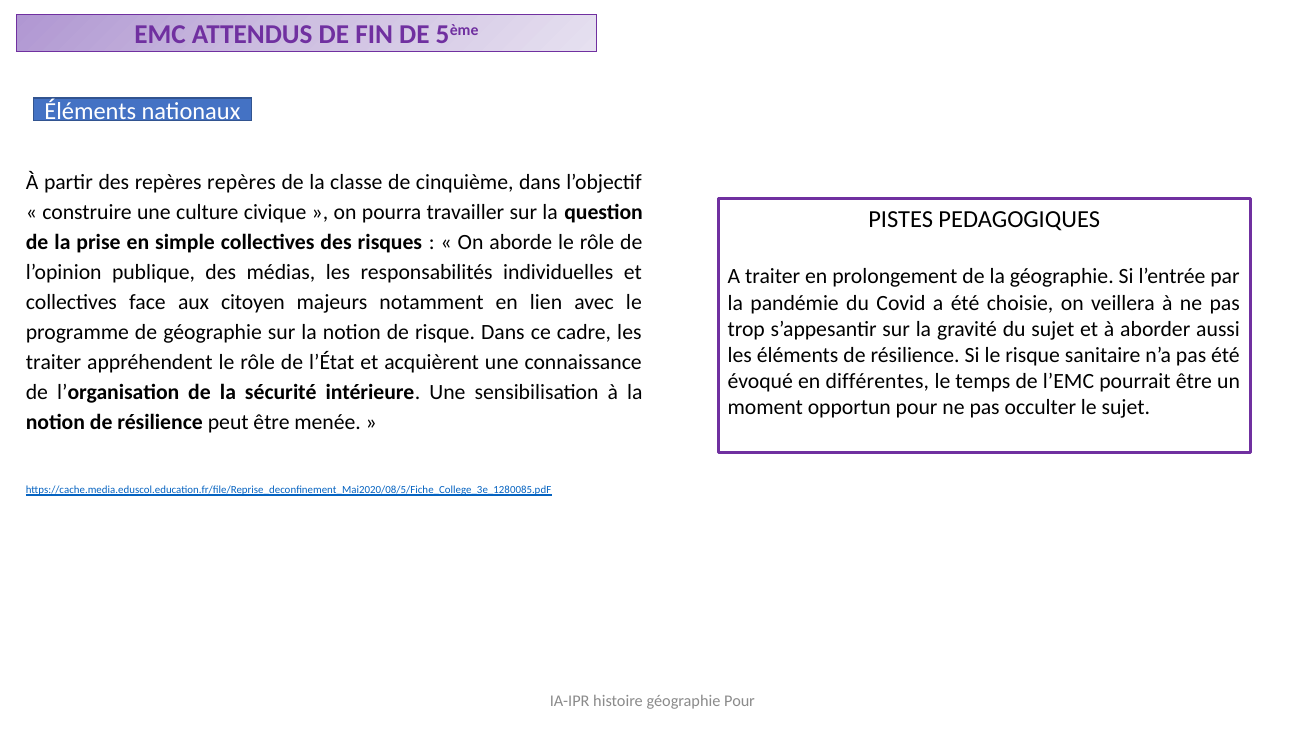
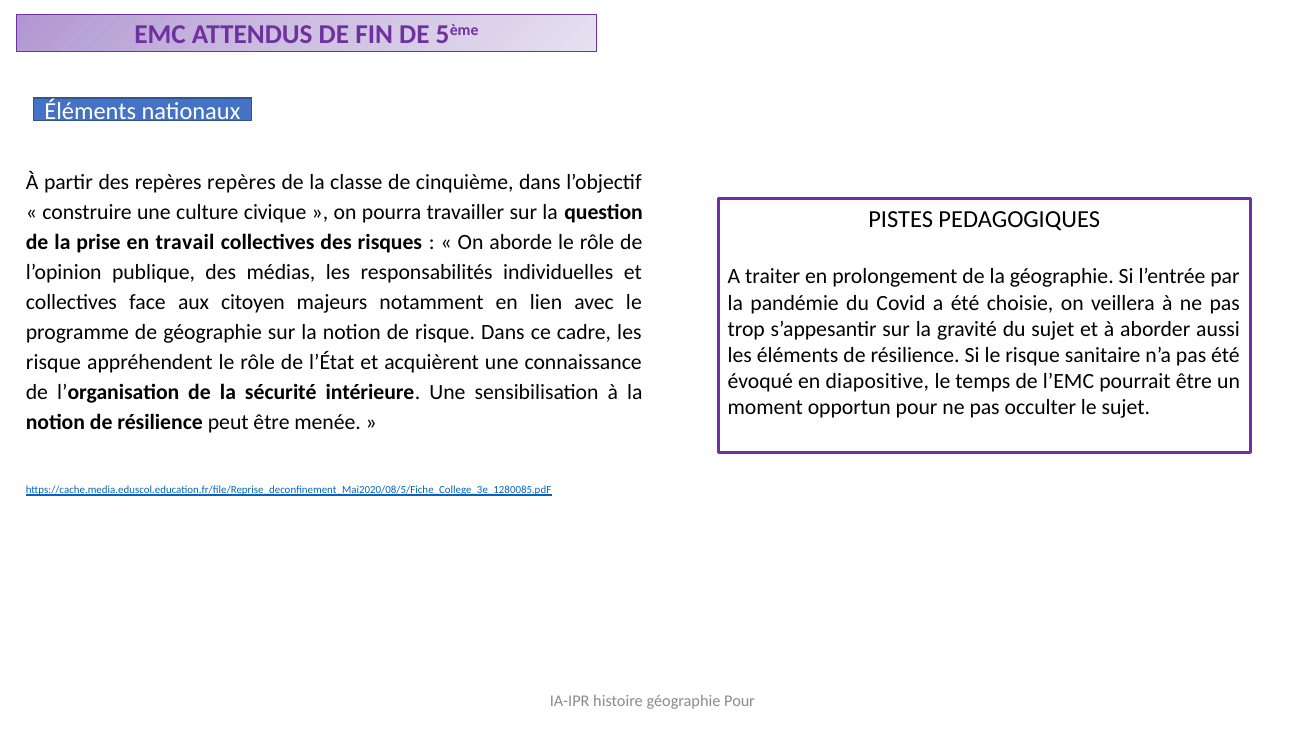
simple: simple -> travail (185, 242)
traiter: traiter -> risque (53, 362)
différentes: différentes -> diapositive (877, 381)
